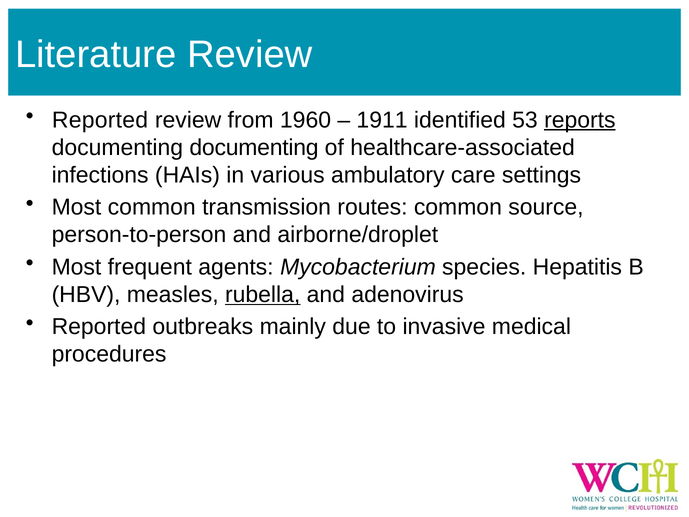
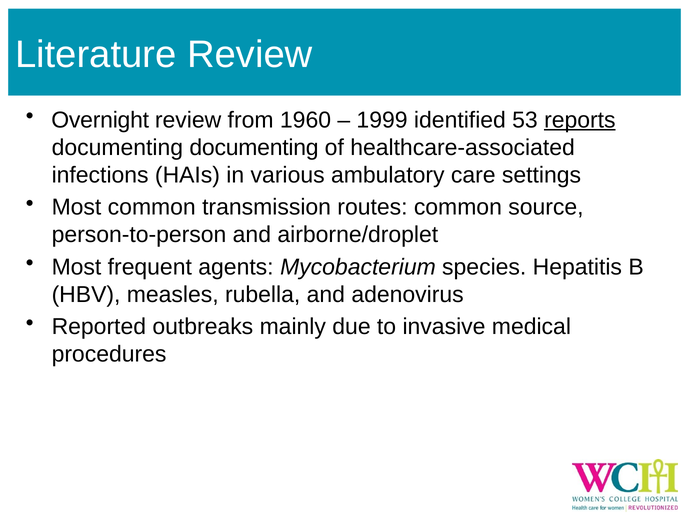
Reported: Reported -> Overnight (100, 120)
1911: 1911 -> 1999 (382, 120)
rubella underline: present -> none (263, 294)
